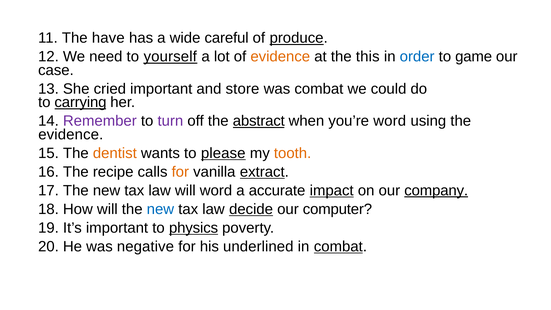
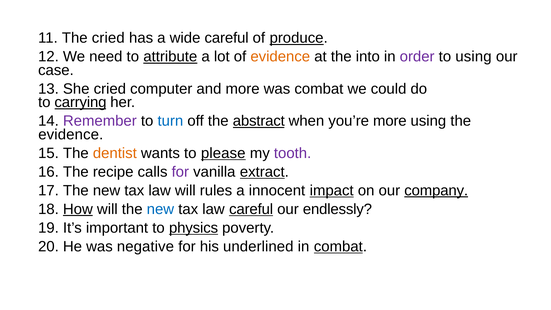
The have: have -> cried (108, 38)
yourself: yourself -> attribute (170, 57)
this: this -> into (368, 57)
order colour: blue -> purple (417, 57)
to game: game -> using (473, 57)
cried important: important -> computer (161, 89)
and store: store -> more (243, 89)
turn colour: purple -> blue (170, 121)
you’re word: word -> more (390, 121)
tooth colour: orange -> purple (293, 153)
for colour: orange -> purple (180, 172)
will word: word -> rules (216, 190)
accurate: accurate -> innocent (277, 190)
How underline: none -> present (78, 209)
law decide: decide -> careful (251, 209)
computer: computer -> endlessly (337, 209)
